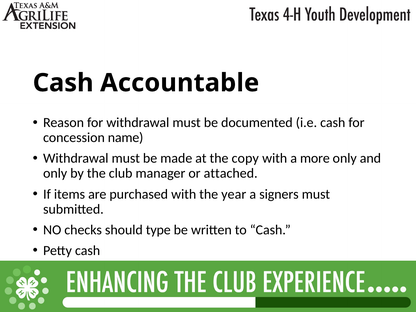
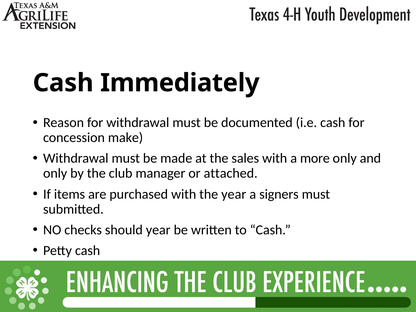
Accountable: Accountable -> Immediately (180, 83)
name: name -> make (126, 138)
copy: copy -> sales (245, 158)
should type: type -> year (158, 230)
